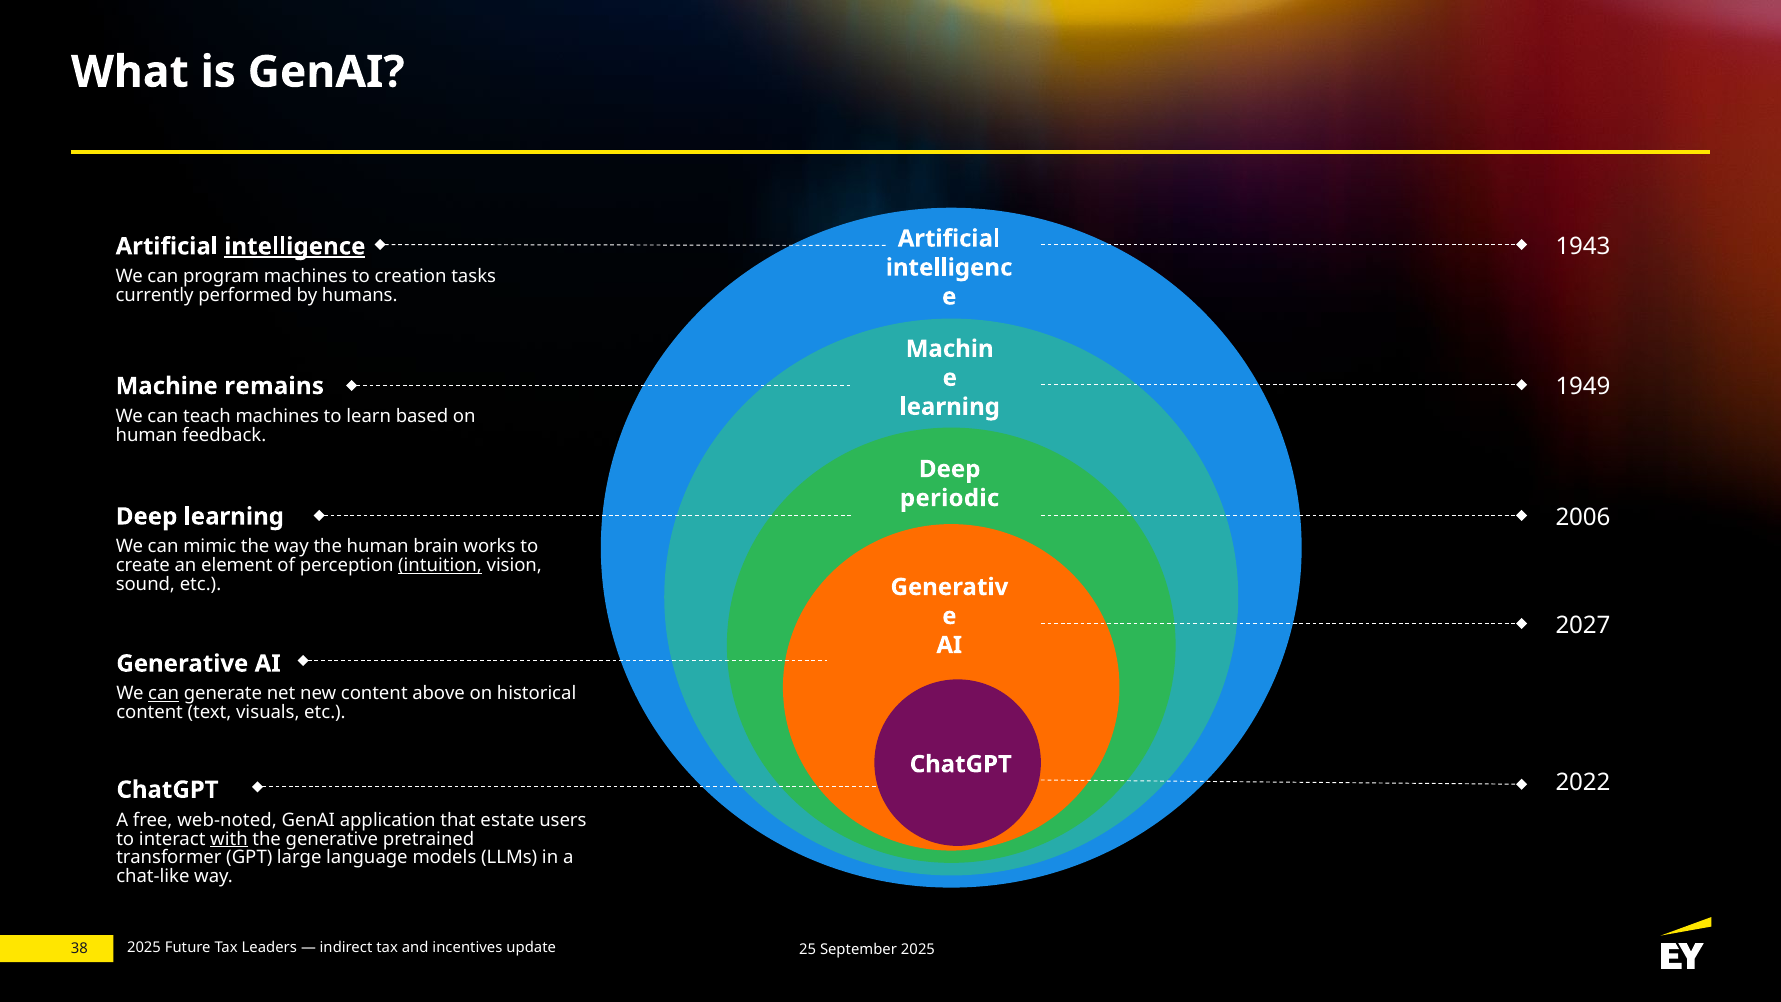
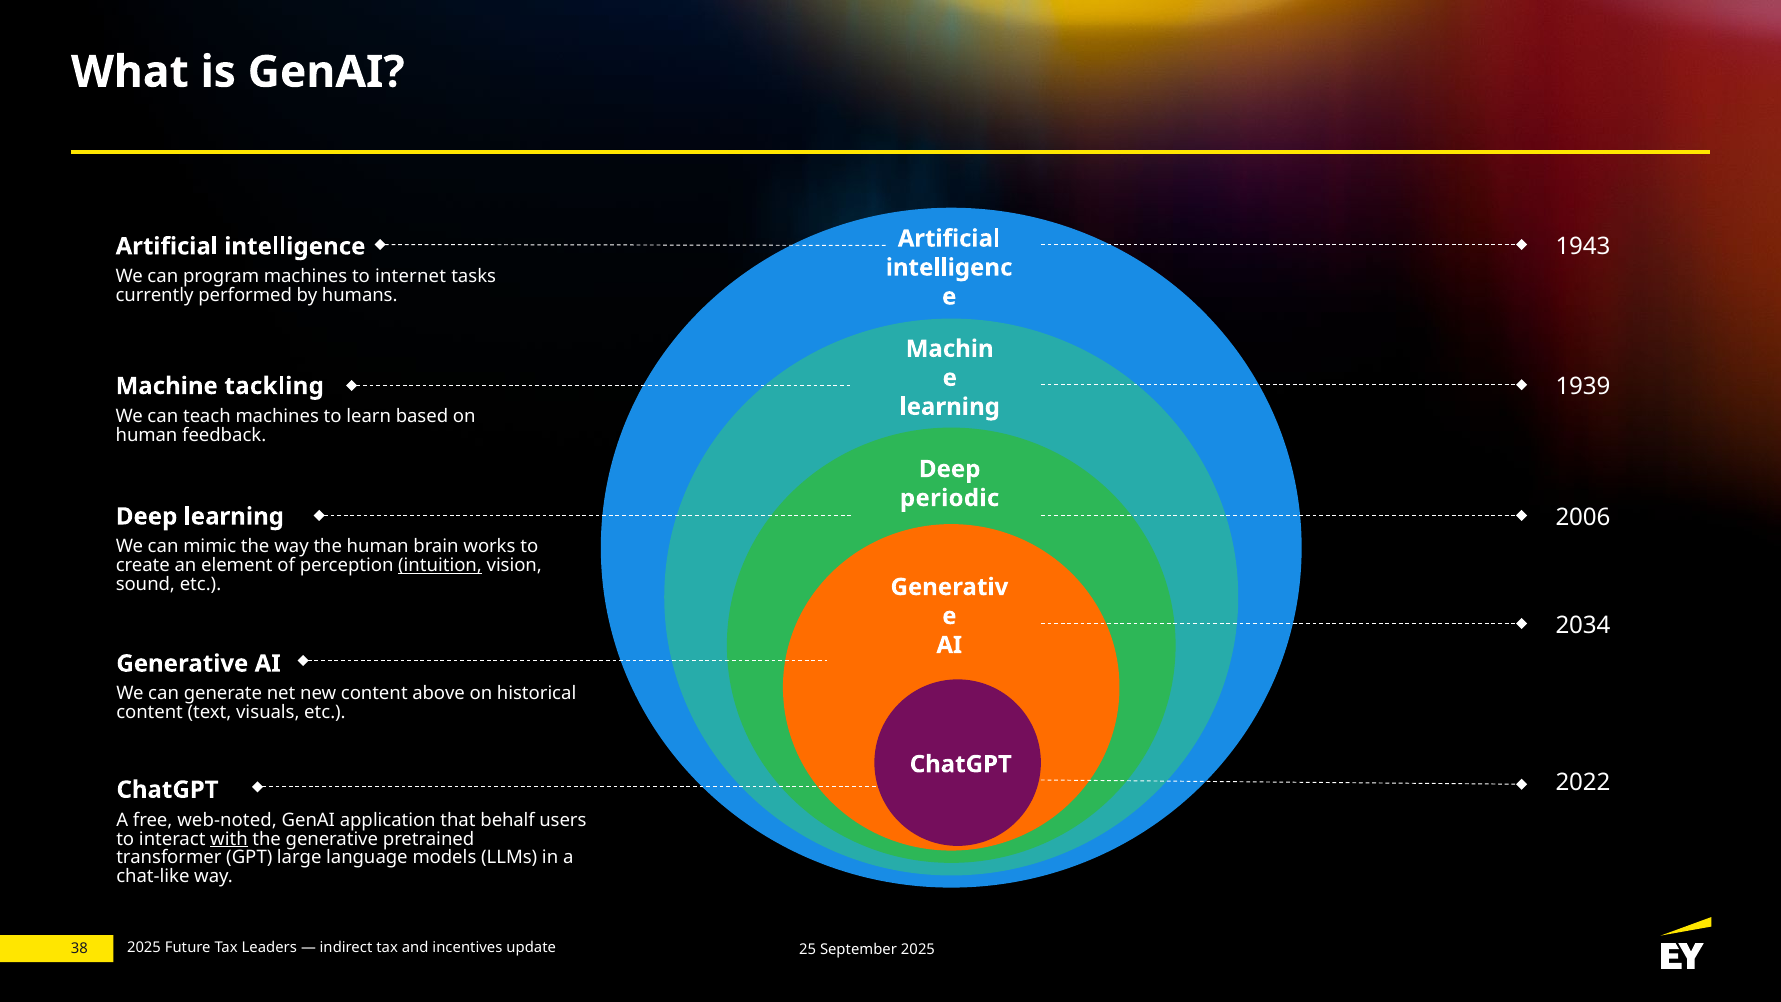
intelligence underline: present -> none (295, 246)
creation: creation -> internet (411, 277)
1949: 1949 -> 1939 (1583, 386)
remains: remains -> tackling (274, 386)
2027: 2027 -> 2034 (1583, 625)
can underline: present -> none (164, 694)
estate: estate -> behalf (508, 820)
